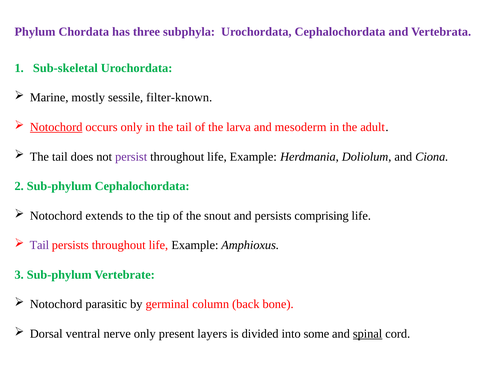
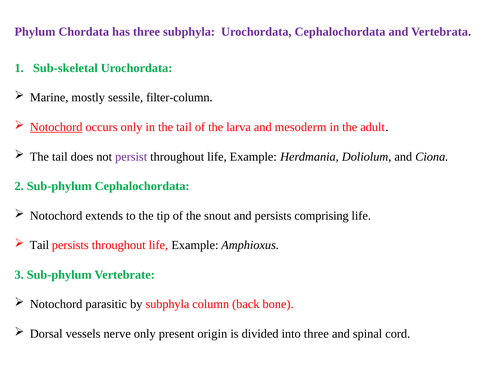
filter-known: filter-known -> filter-column (179, 98)
Tail colour: purple -> black (39, 245)
by germinal: germinal -> subphyla (167, 304)
ventral: ventral -> vessels (83, 334)
layers: layers -> origin (212, 334)
into some: some -> three (316, 334)
spinal underline: present -> none (368, 334)
